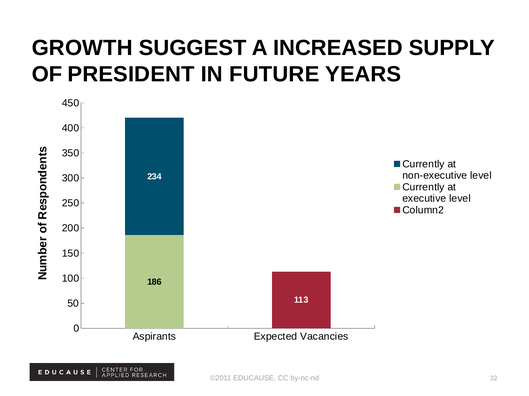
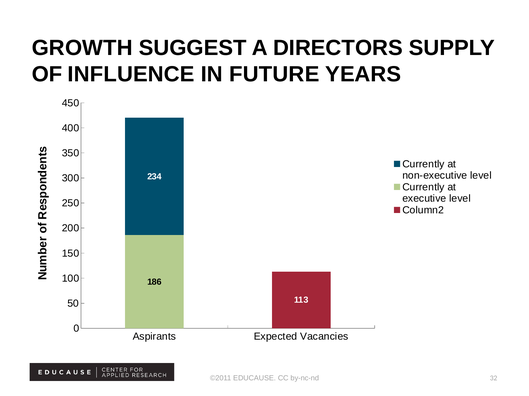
INCREASED: INCREASED -> DIRECTORS (338, 48)
PRESIDENT: PRESIDENT -> INFLUENCE (131, 74)
